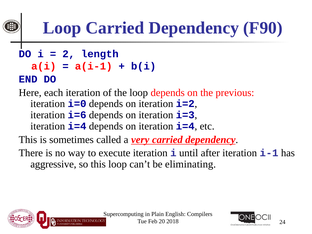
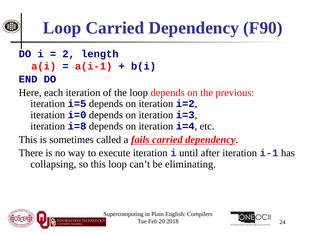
i=0: i=0 -> i=5 (77, 104)
i=6: i=6 -> i=0 (77, 115)
i=4: i=4 -> i=8 (77, 126)
very: very -> fails (140, 140)
aggressive: aggressive -> collapsing (53, 164)
